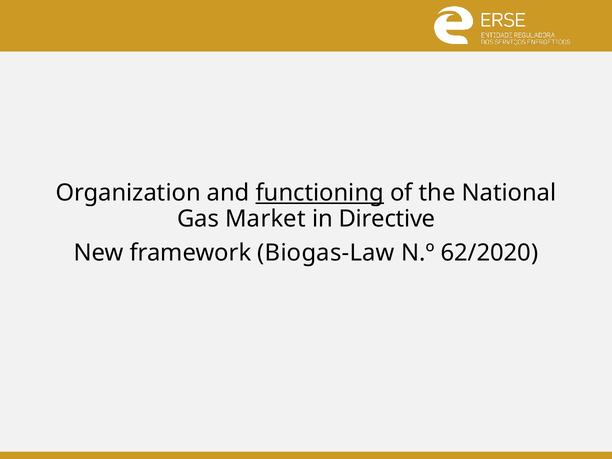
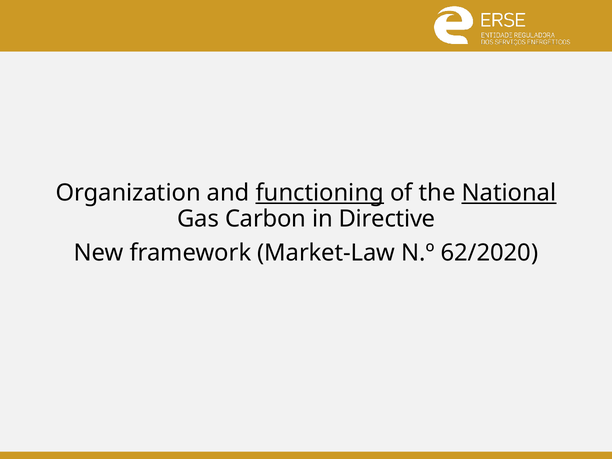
National underline: none -> present (509, 193)
Market: Market -> Carbon (266, 219)
Biogas-Law: Biogas-Law -> Market-Law (326, 253)
